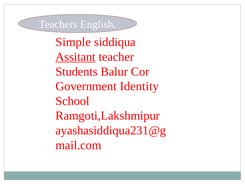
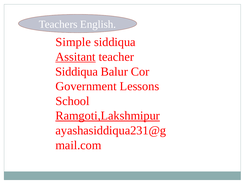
Students: Students -> Siddiqua (77, 71)
Identity: Identity -> Lessons (139, 86)
Ramgoti,Lakshmipur underline: none -> present (108, 116)
